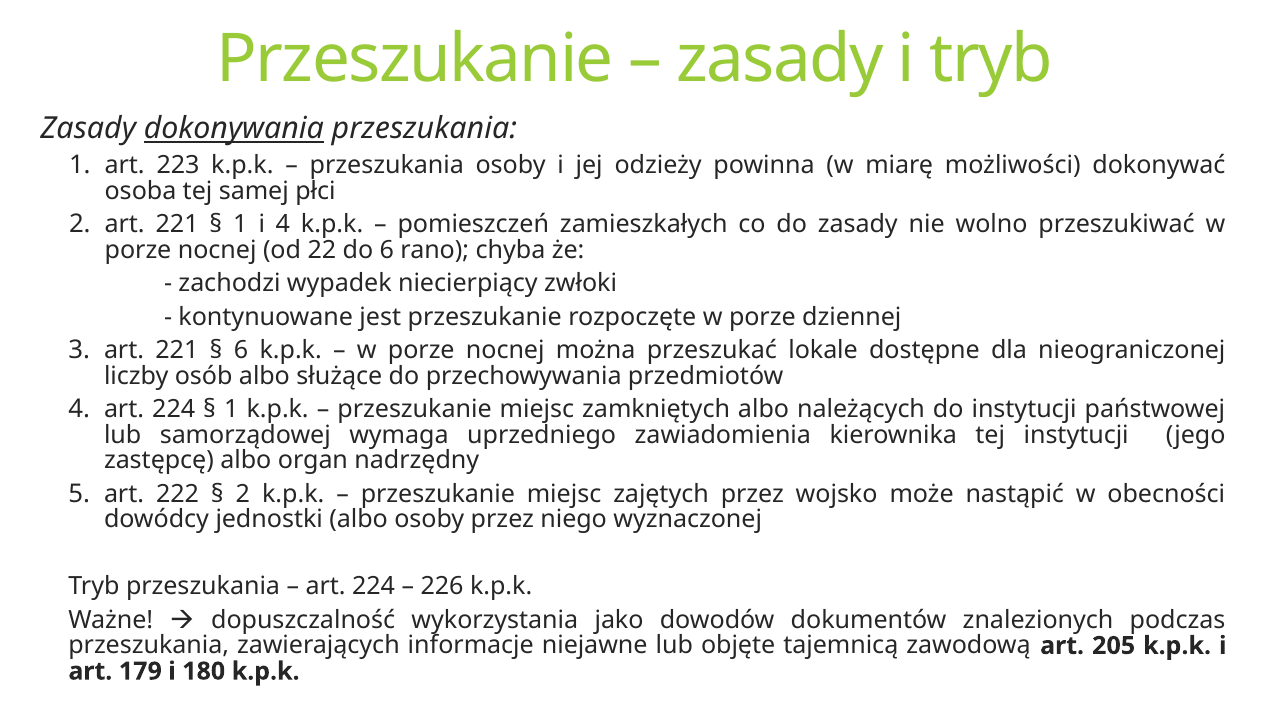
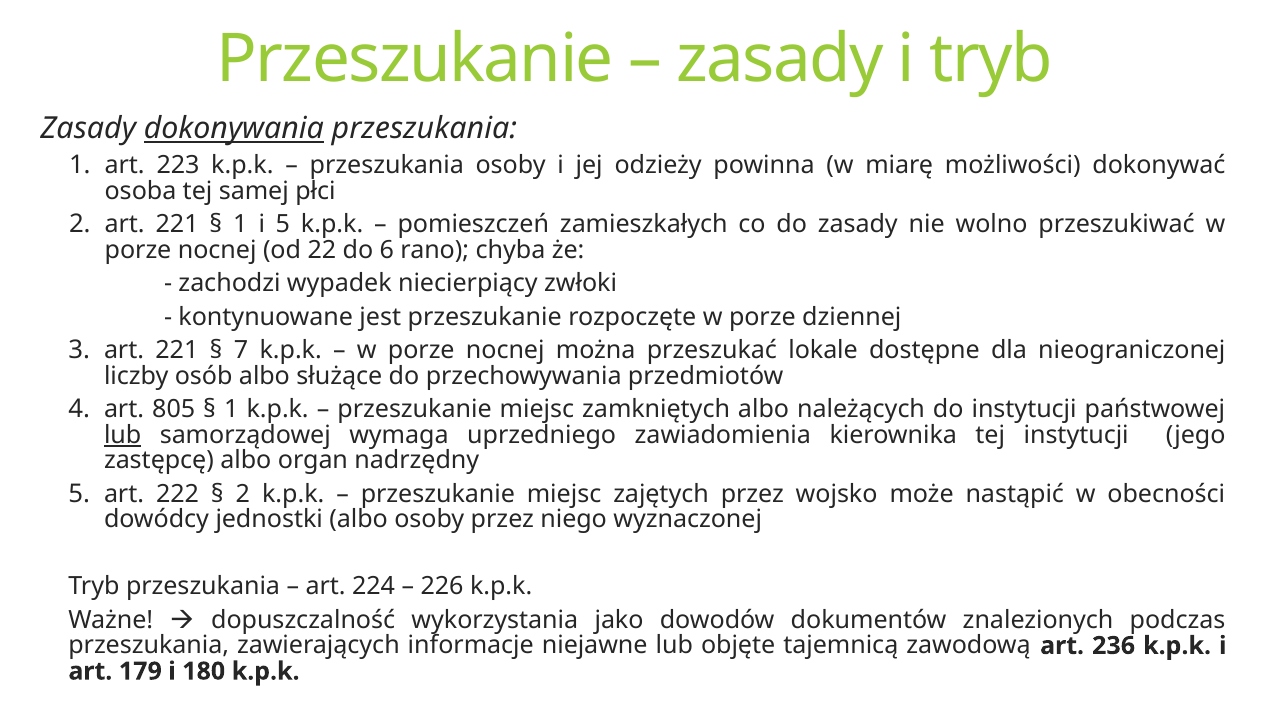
i 4: 4 -> 5 (283, 224)
6: 6 -> 7 (241, 351)
224: 224 -> 805 (174, 410)
lub underline: none -> present (123, 435)
205: 205 -> 236 (1114, 646)
